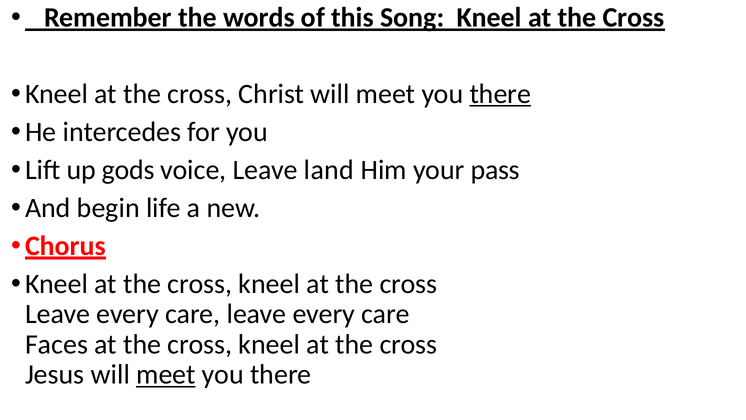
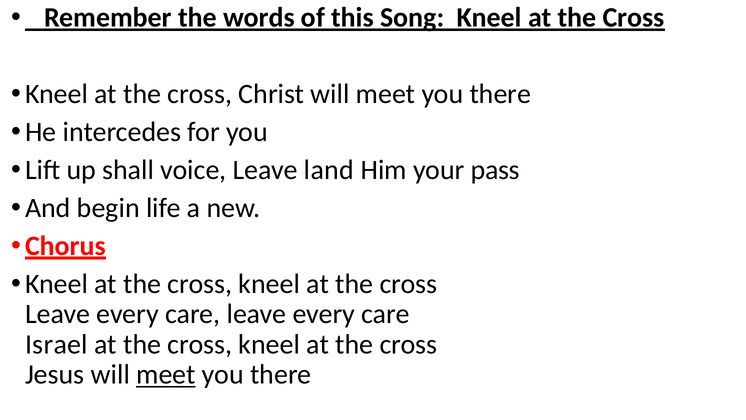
there underline: present -> none (500, 94)
gods: gods -> shall (128, 170)
Faces: Faces -> Israel (56, 344)
